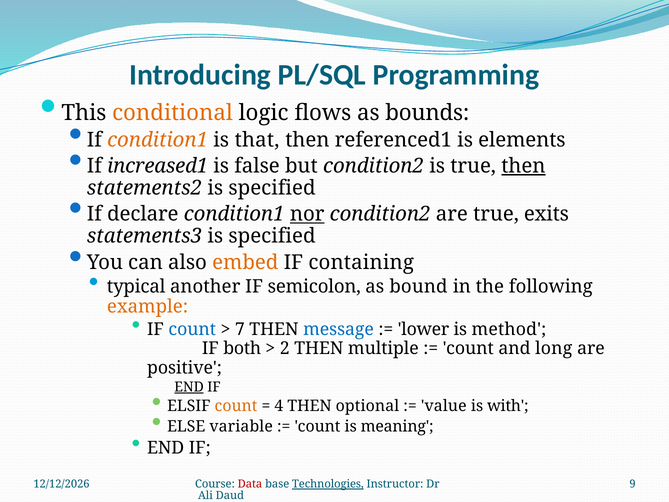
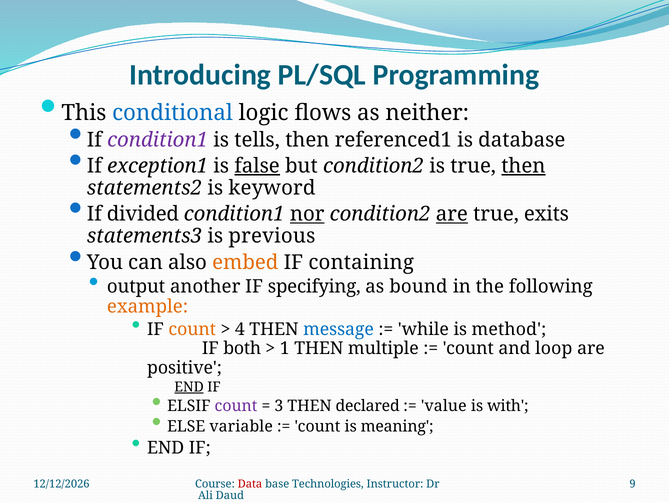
conditional colour: orange -> blue (173, 113)
bounds: bounds -> neither (427, 113)
condition1 colour: orange -> purple (158, 140)
that: that -> tells (257, 140)
elements: elements -> database (522, 140)
increased1: increased1 -> exception1 (158, 166)
false underline: none -> present (257, 166)
statements2 is specified: specified -> keyword (272, 188)
declare: declare -> divided (143, 214)
are underline: none -> present (452, 214)
statements3 is specified: specified -> previous (272, 236)
typical: typical -> output (136, 287)
semicolon: semicolon -> specifying (314, 287)
count colour: blue -> orange (192, 329)
7: 7 -> 4 (240, 329)
lower: lower -> while (423, 329)
2: 2 -> 1 (285, 348)
long: long -> loop (554, 348)
count colour: orange -> purple (236, 406)
4: 4 -> 3 (279, 406)
optional: optional -> declared (368, 406)
Technologies underline: present -> none (328, 484)
